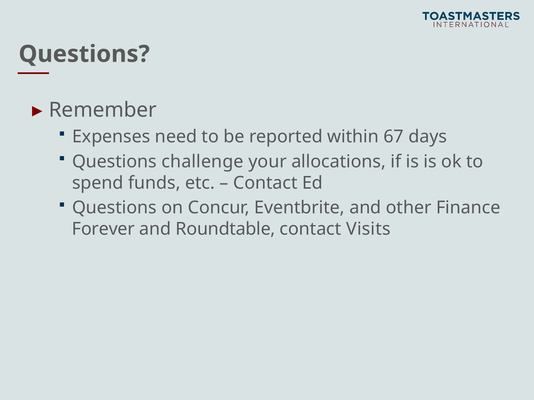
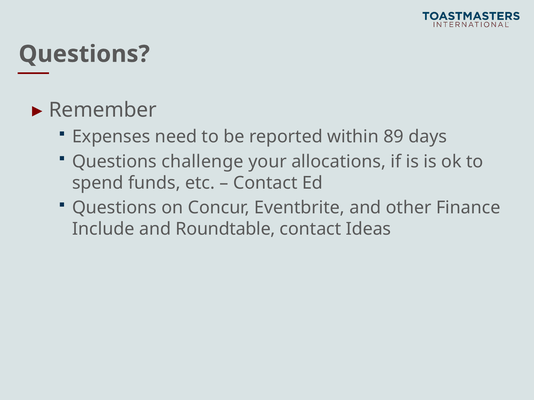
67: 67 -> 89 (394, 137)
Forever: Forever -> Include (103, 229)
Visits: Visits -> Ideas (369, 229)
